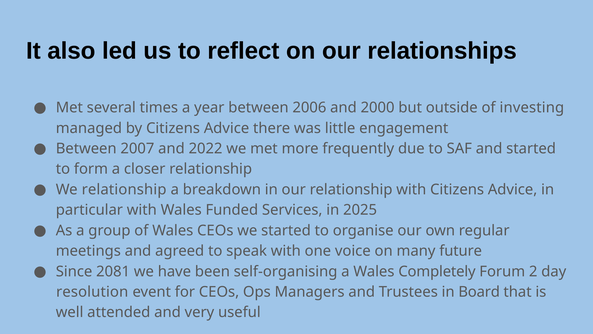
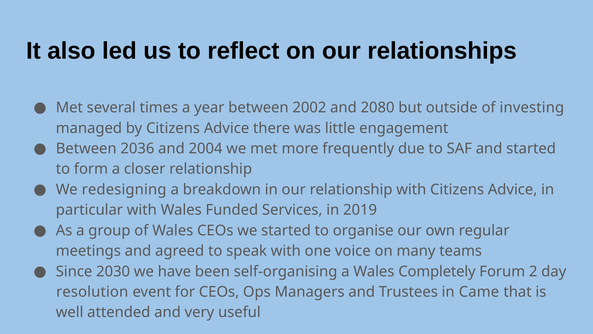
2006: 2006 -> 2002 (309, 107)
2000: 2000 -> 2080 (378, 107)
2007: 2007 -> 2036 (137, 148)
2022: 2022 -> 2004 (206, 148)
We relationship: relationship -> redesigning (124, 189)
2025: 2025 -> 2019 (360, 210)
future: future -> teams (461, 251)
2081: 2081 -> 2030 (113, 271)
Board: Board -> Came (479, 292)
